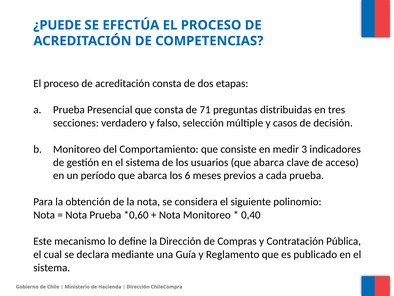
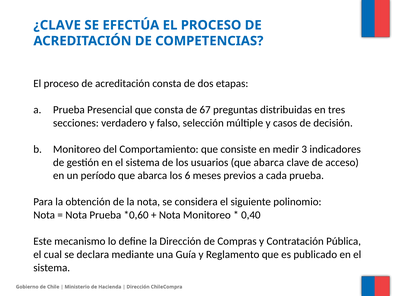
¿PUEDE: ¿PUEDE -> ¿CLAVE (57, 25)
71: 71 -> 67 (205, 110)
